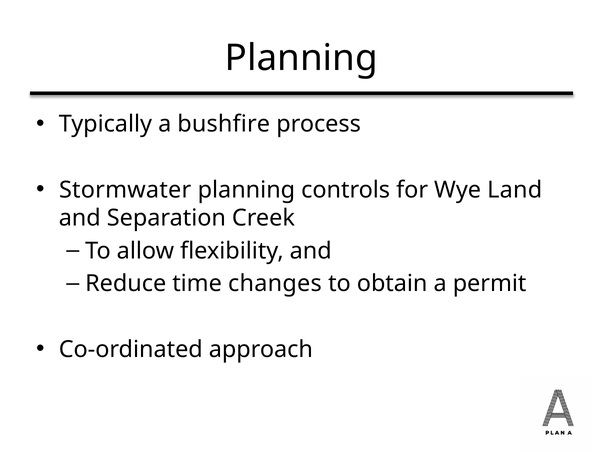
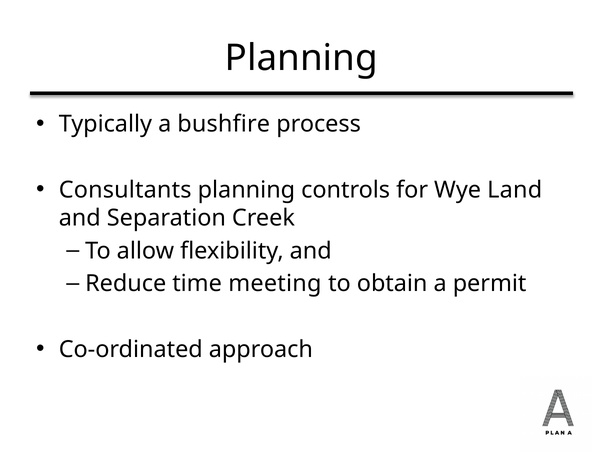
Stormwater: Stormwater -> Consultants (125, 190)
changes: changes -> meeting (275, 284)
